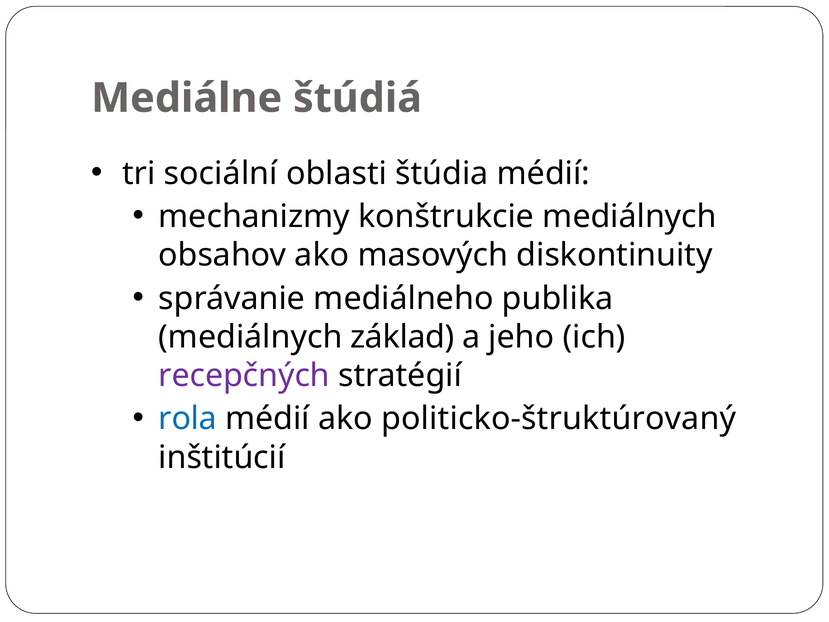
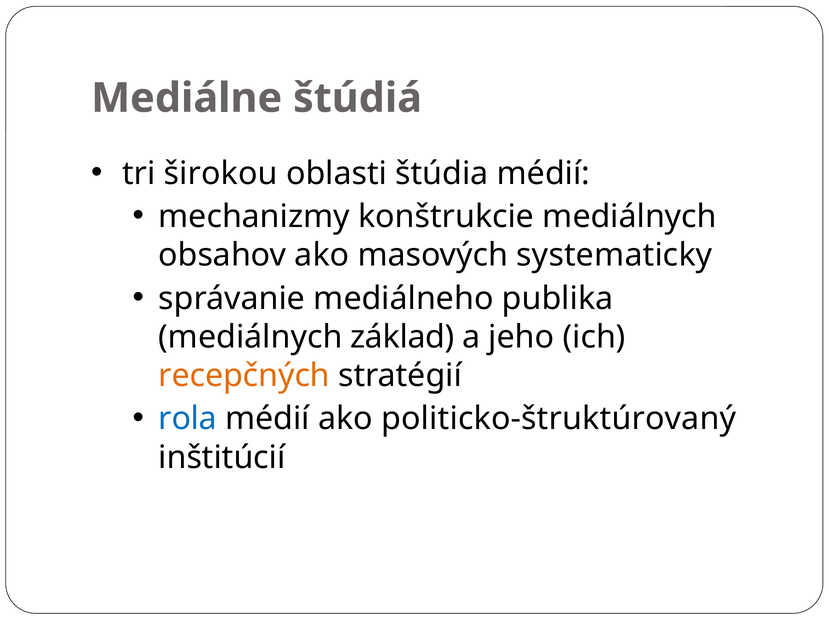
sociální: sociální -> širokou (221, 174)
diskontinuity: diskontinuity -> systematicky (614, 255)
recepčných colour: purple -> orange (244, 376)
